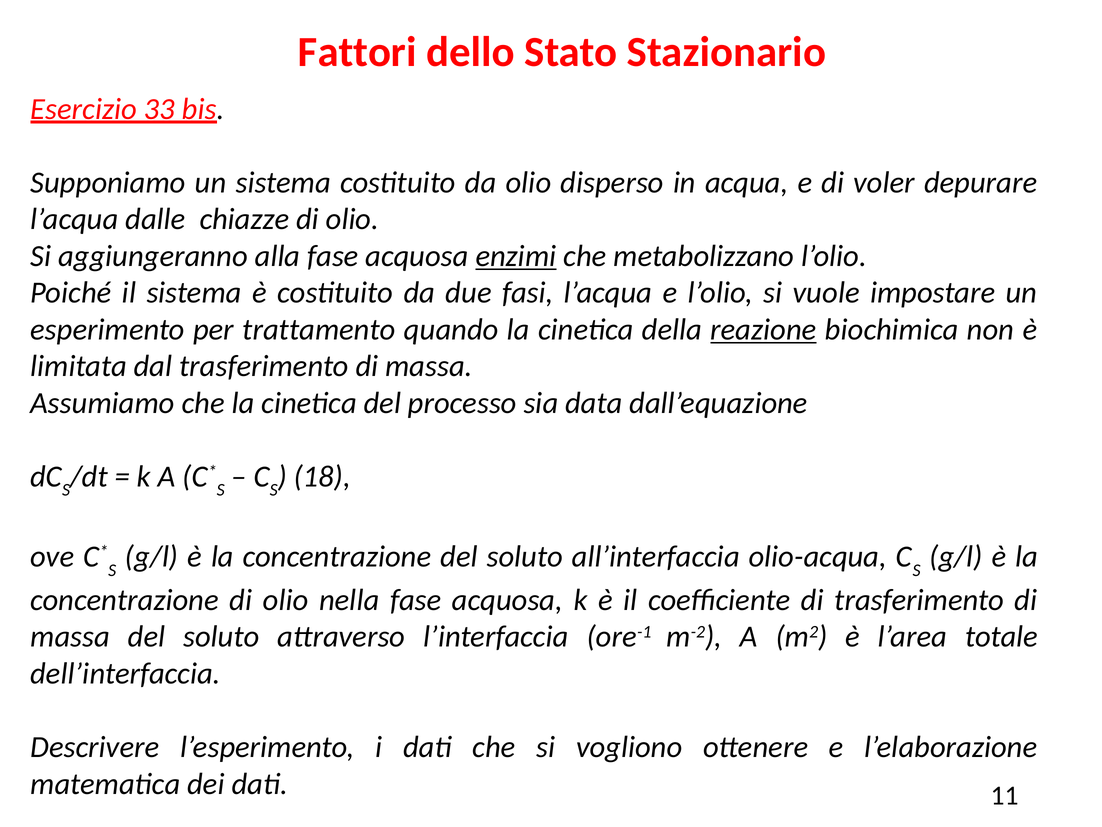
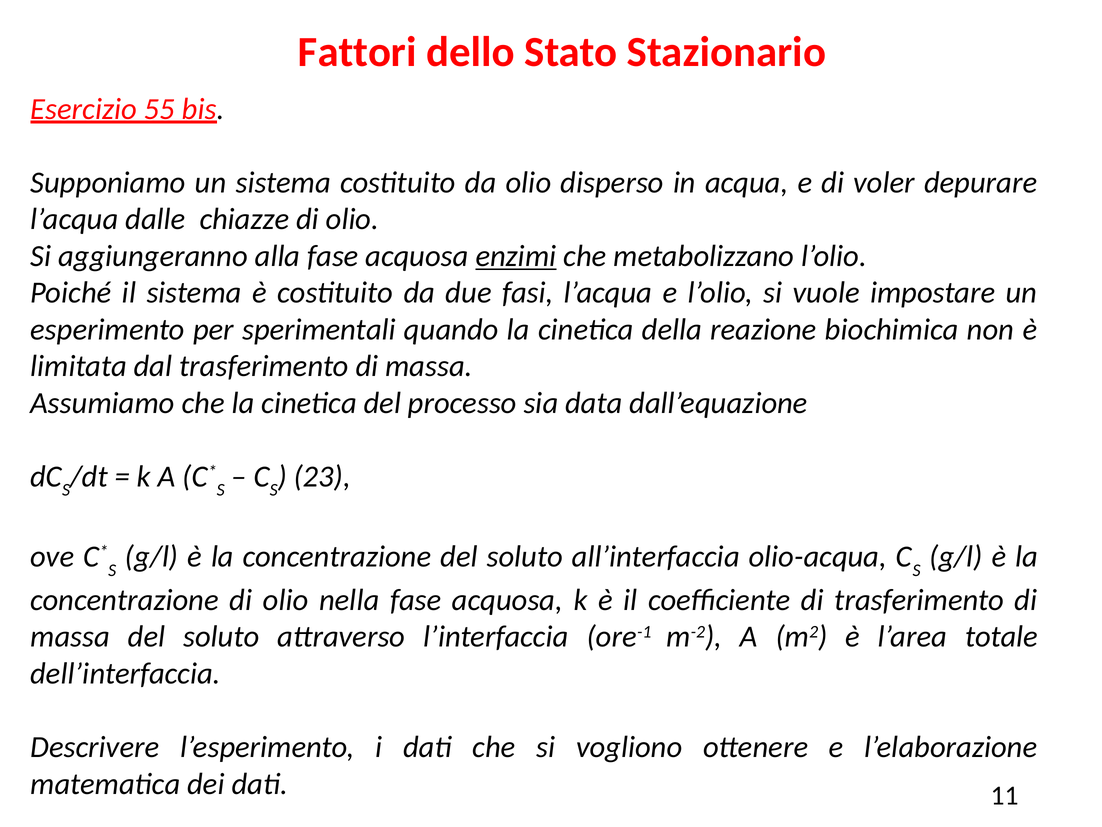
33: 33 -> 55 (159, 109)
trattamento: trattamento -> sperimentali (319, 329)
reazione underline: present -> none (763, 329)
18: 18 -> 23 (322, 476)
